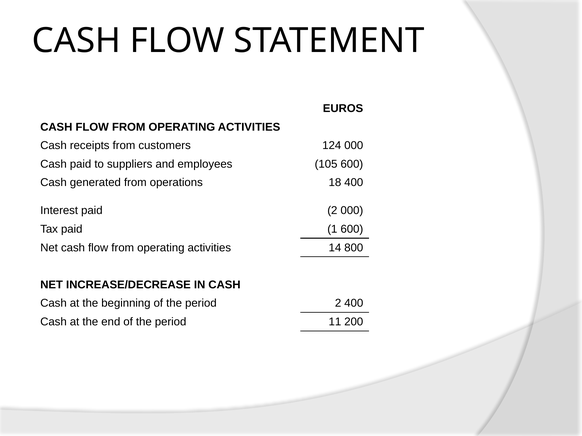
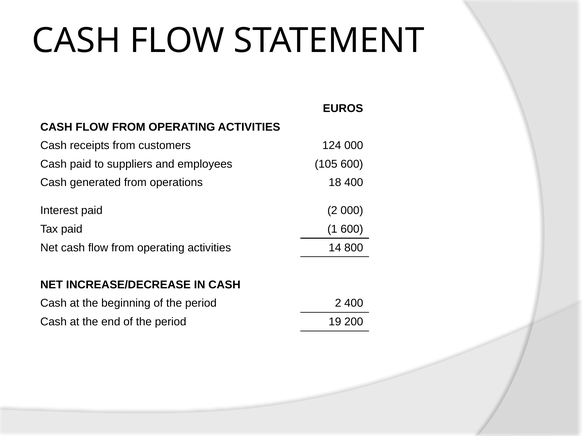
11: 11 -> 19 (335, 322)
